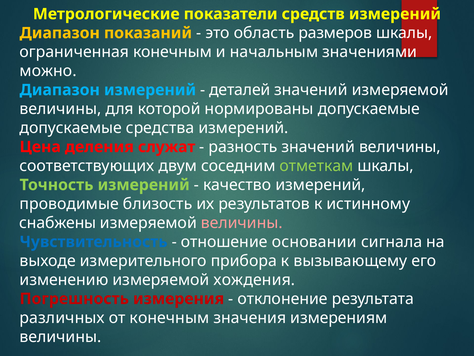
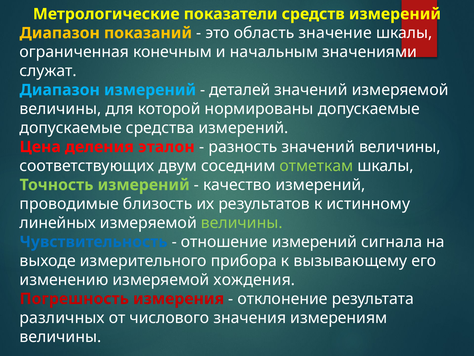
размеров: размеров -> значение (335, 33)
можно: можно -> служат (48, 71)
служат: служат -> эталон (166, 147)
снабжены: снабжены -> линейных (58, 223)
величины colour: pink -> light green (242, 223)
отношение основании: основании -> измерений (314, 242)
от конечным: конечным -> числового (169, 317)
